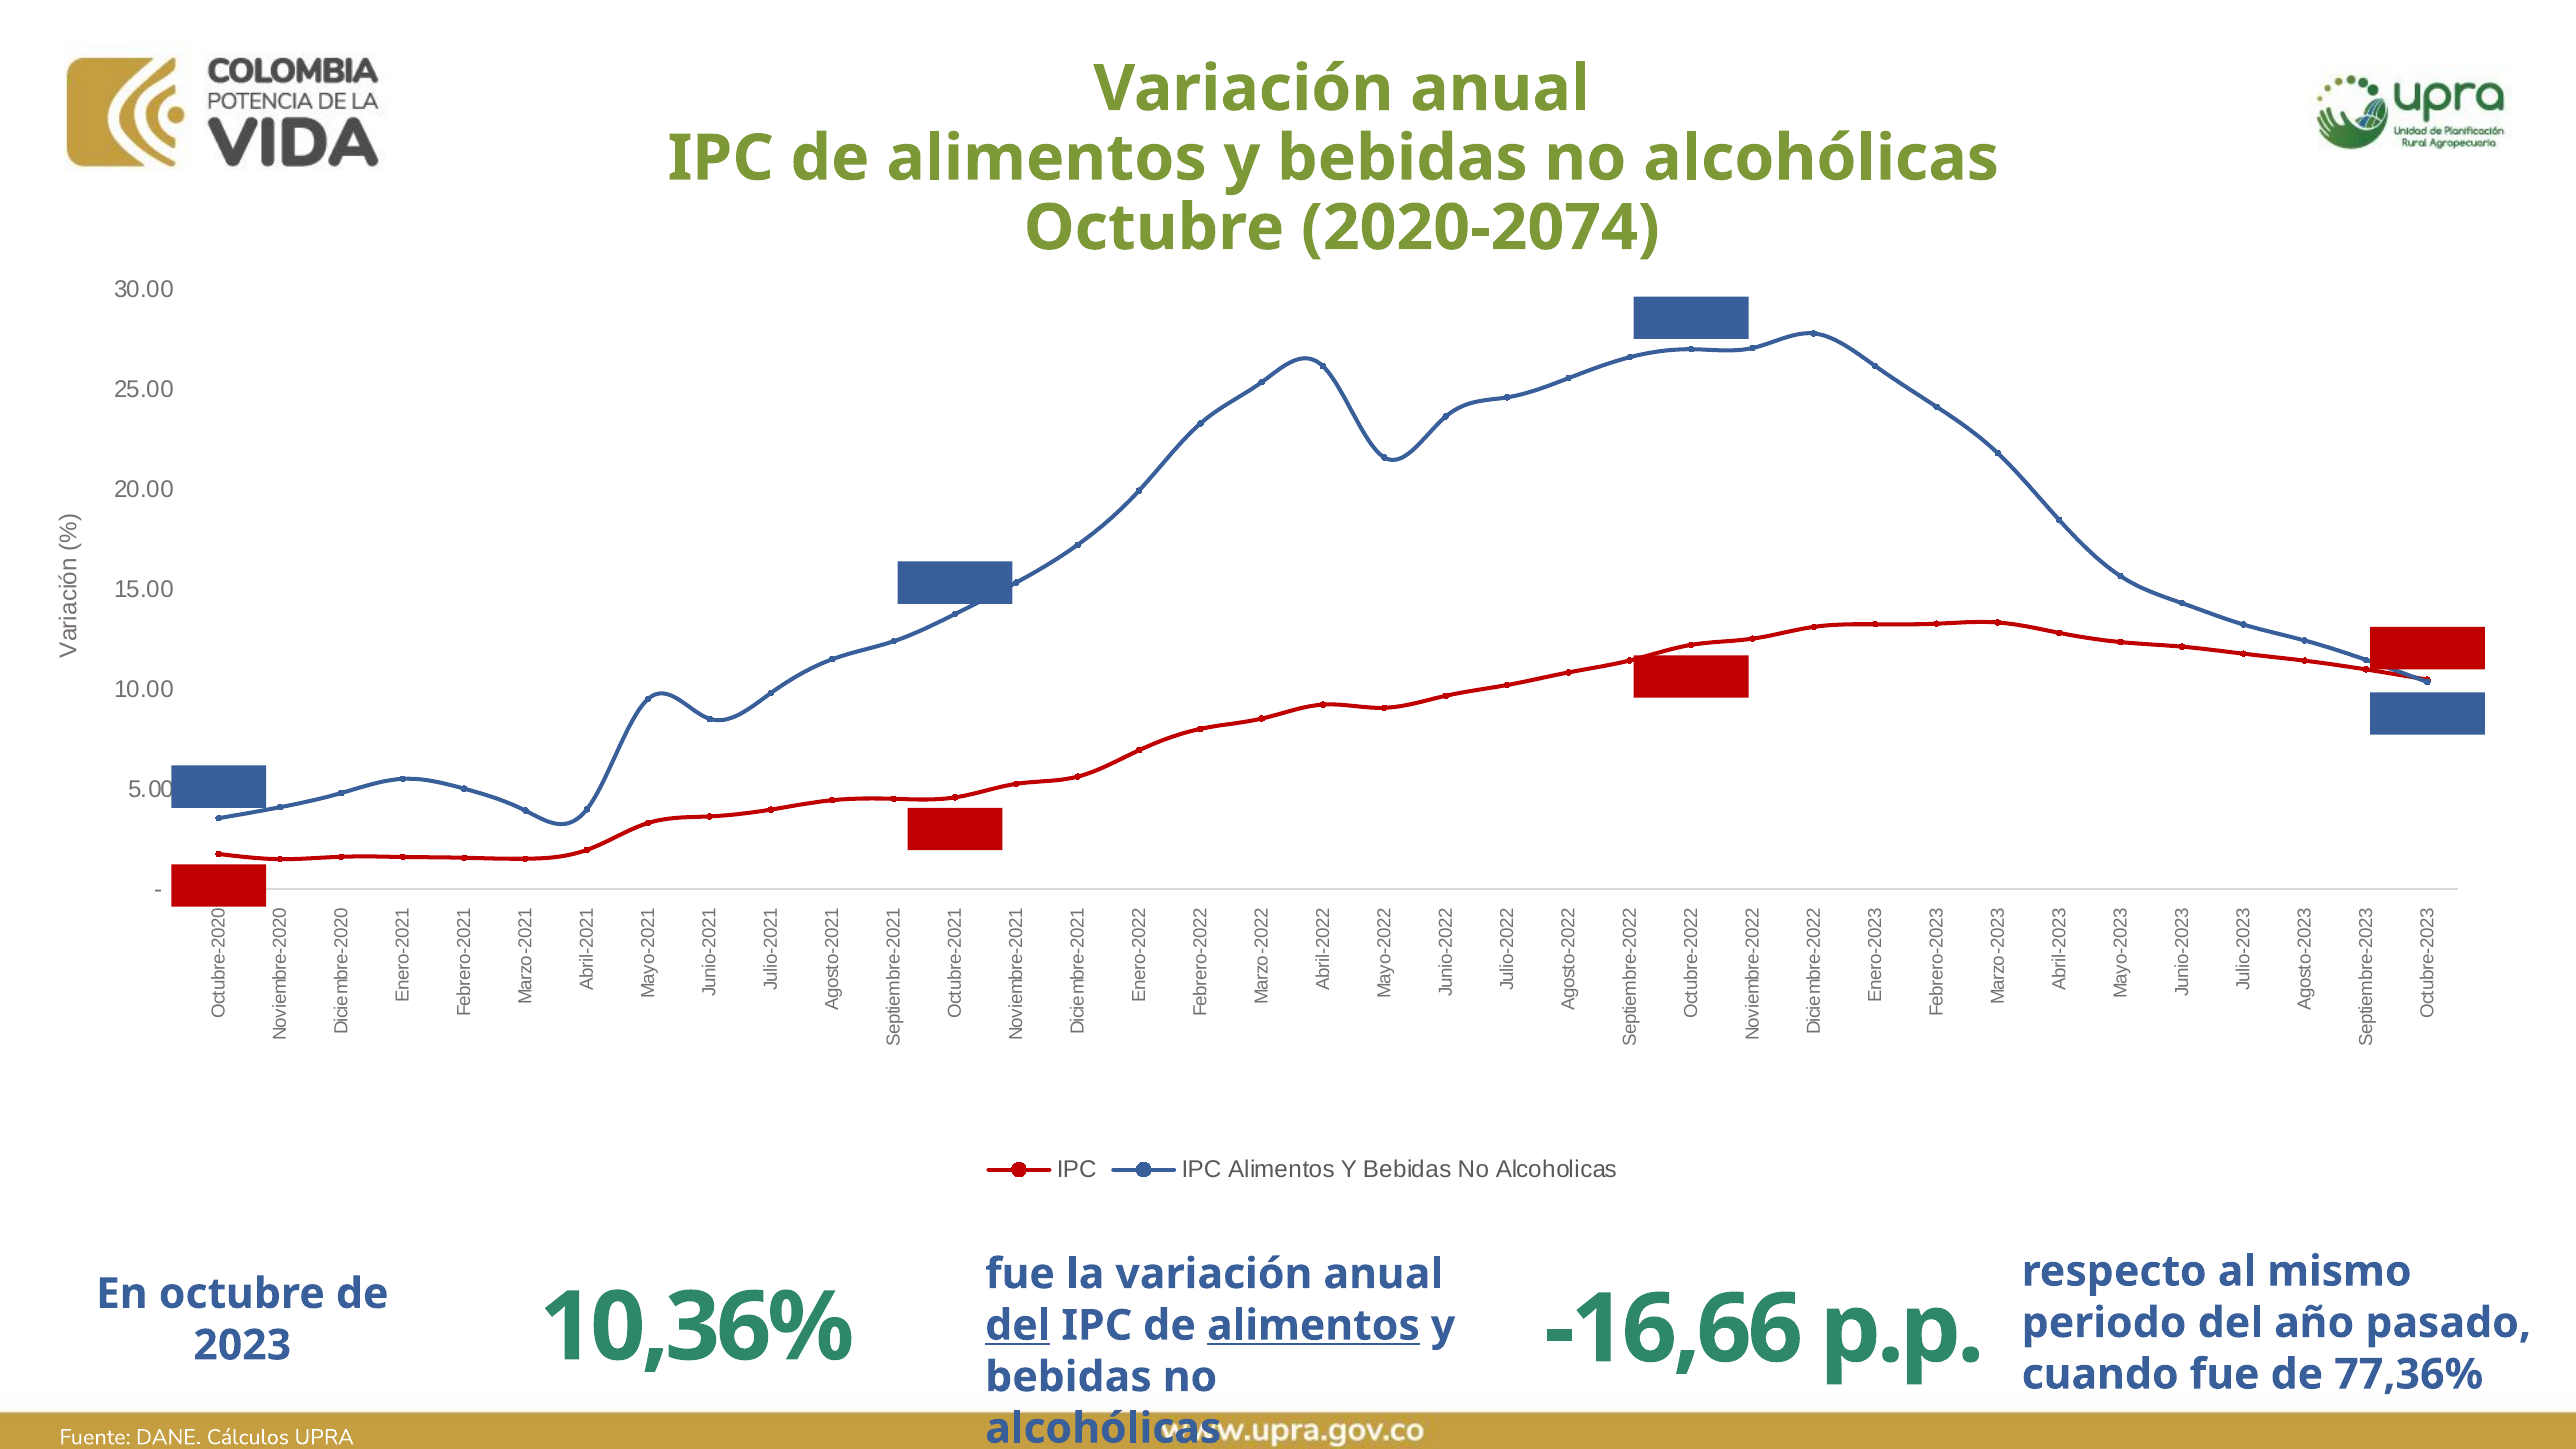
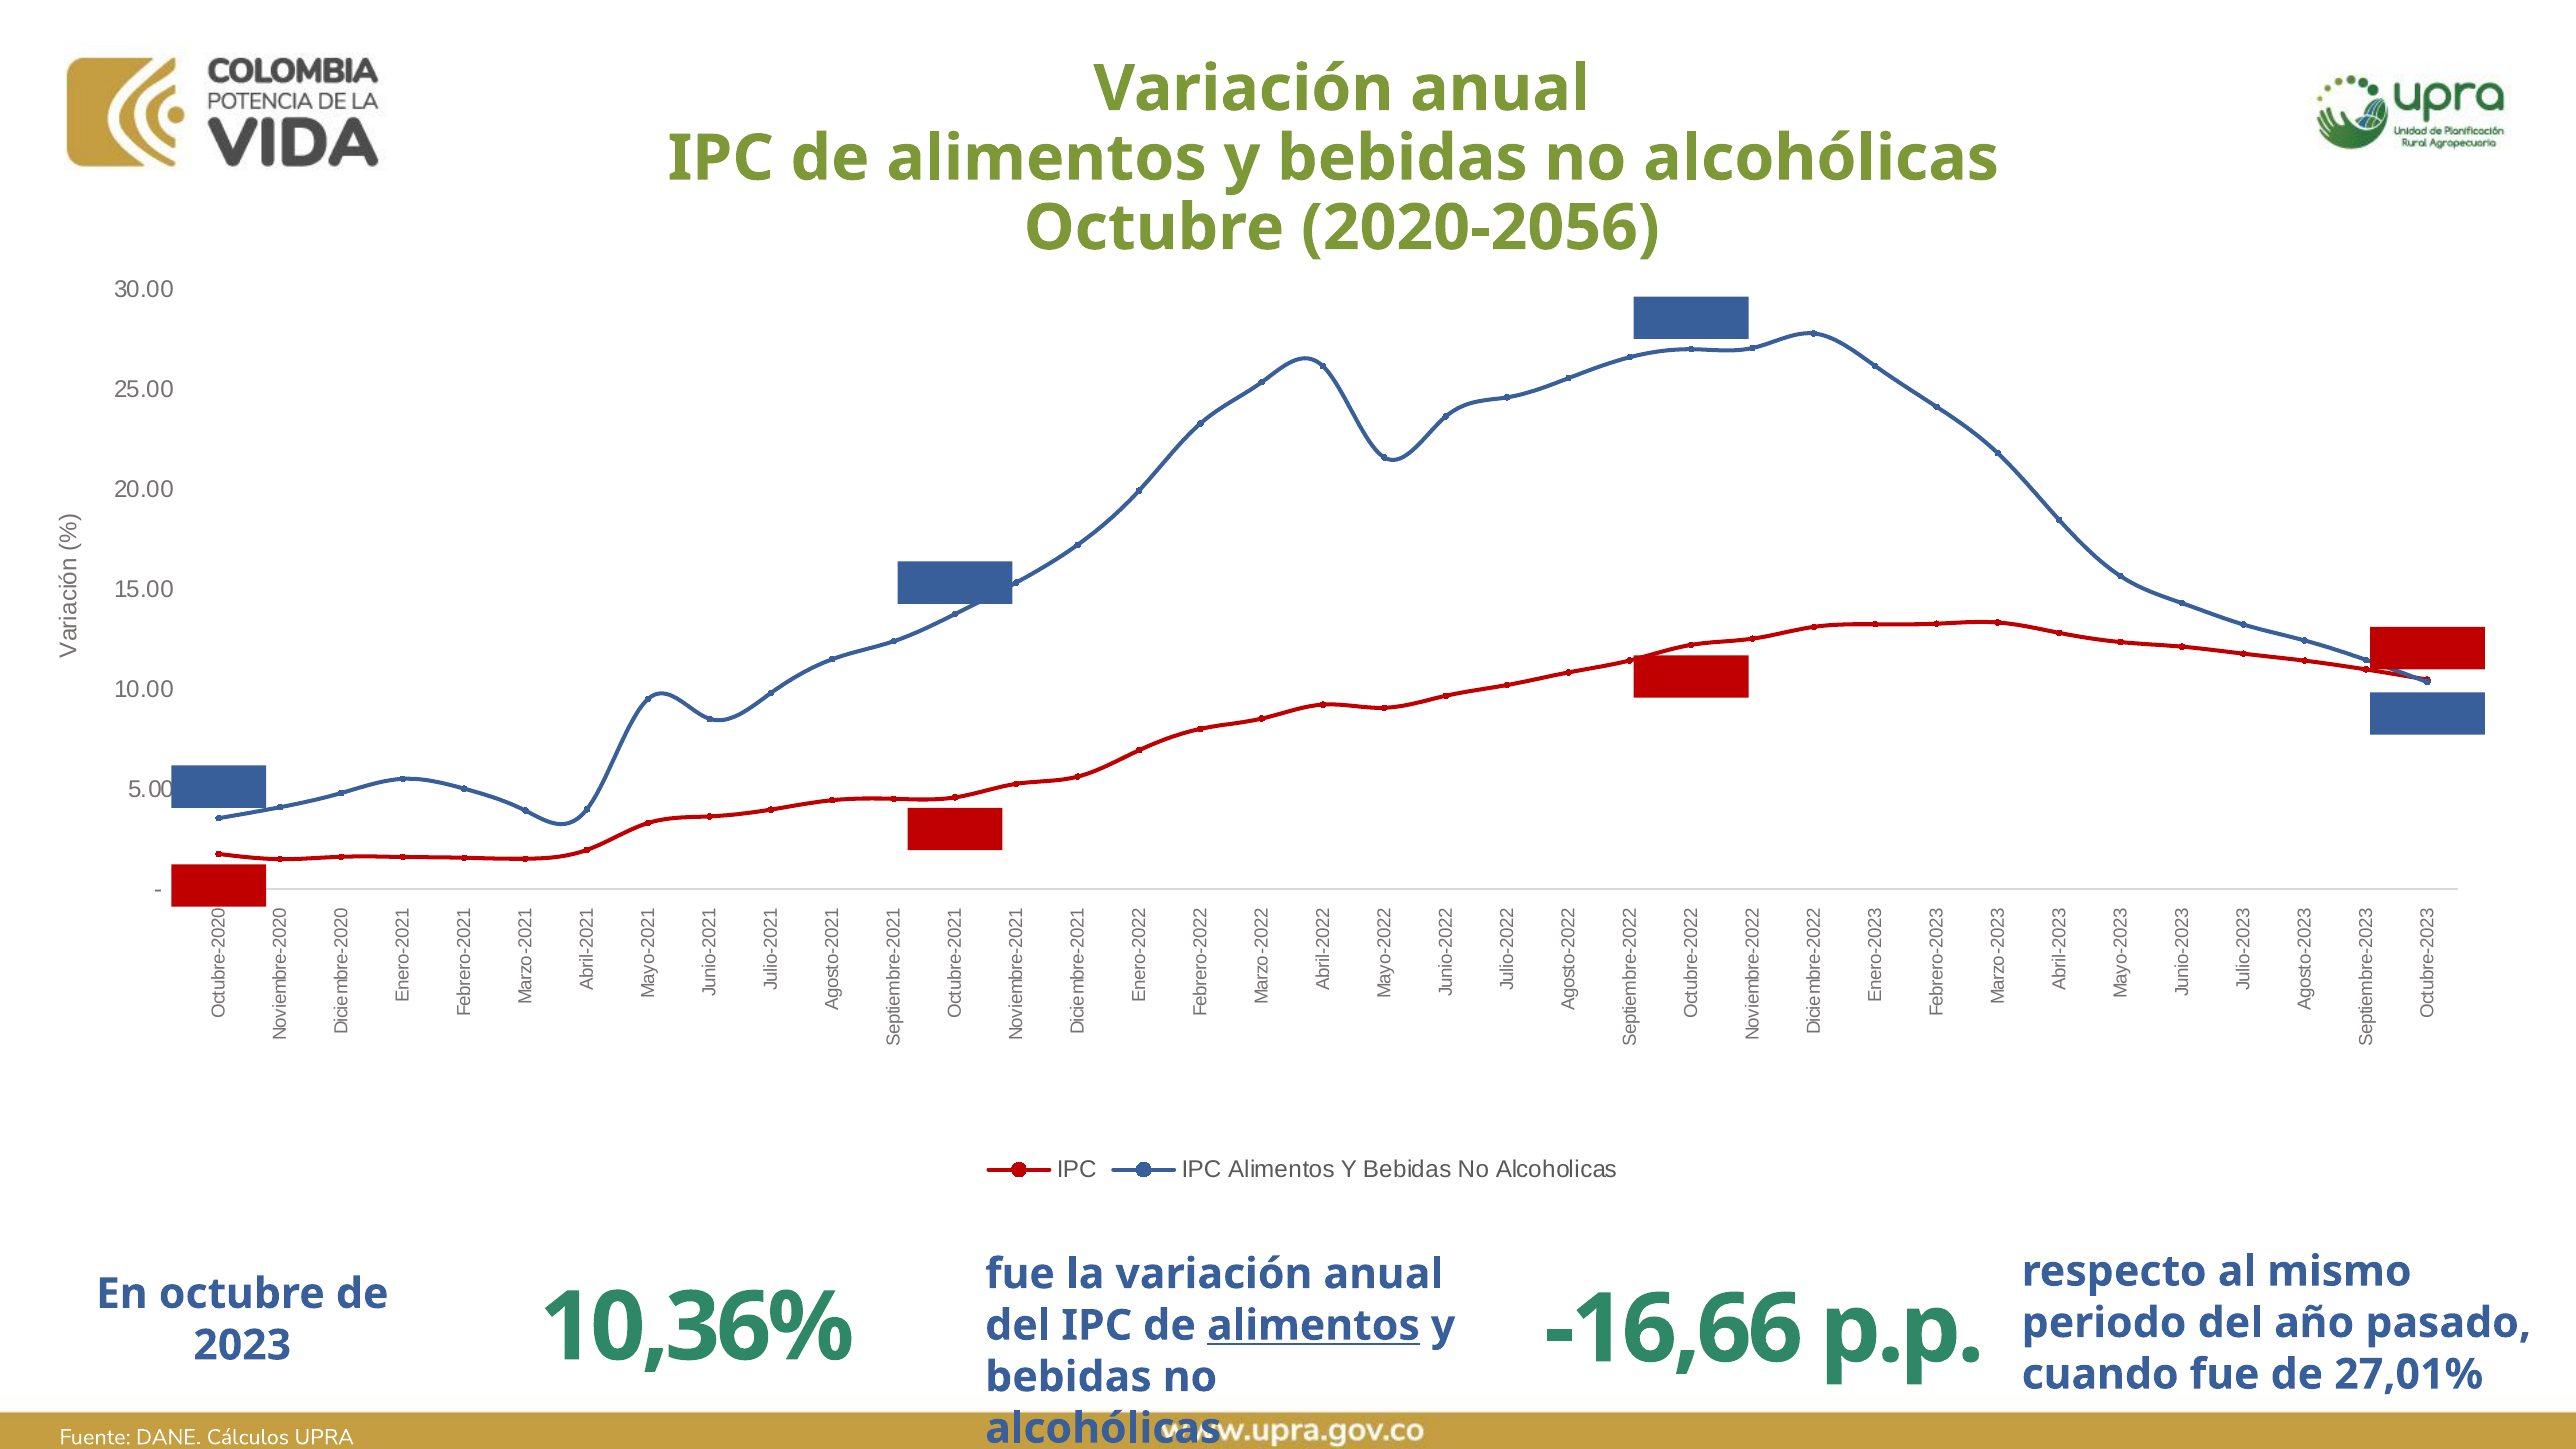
2020-2074: 2020-2074 -> 2020-2056 (1480, 228)
del underline: present -> none (1018, 1326)
77,36%: 77,36% -> 27,01% (2409, 1374)
